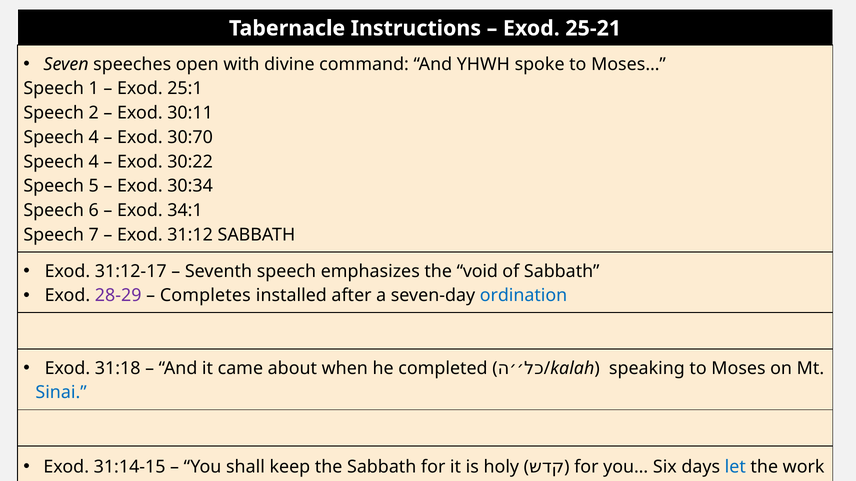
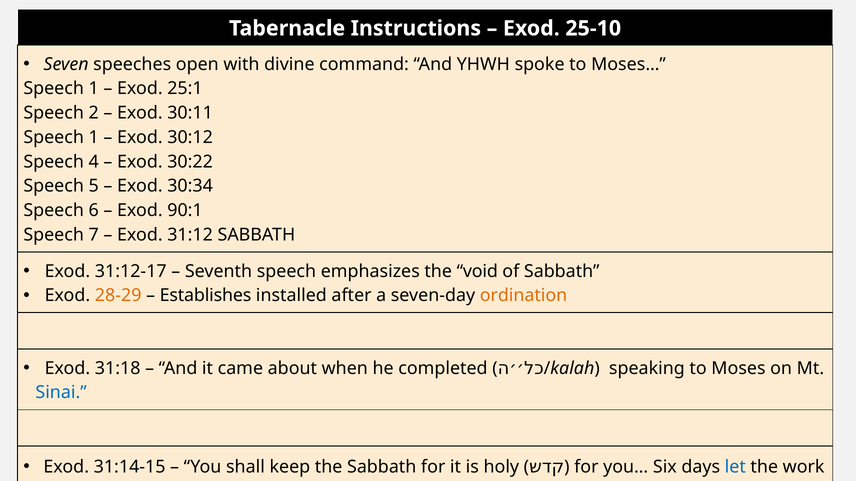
25-21: 25-21 -> 25-10 (593, 28)
4: 4 -> 1 (94, 137)
30:70: 30:70 -> 30:12 (190, 137)
34:1: 34:1 -> 90:1 (185, 211)
28-29 colour: purple -> orange (118, 296)
Completes: Completes -> Establishes (206, 296)
ordination colour: blue -> orange (524, 296)
